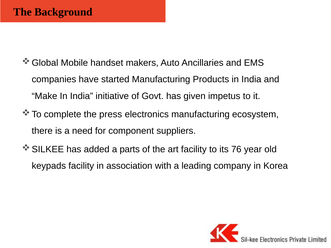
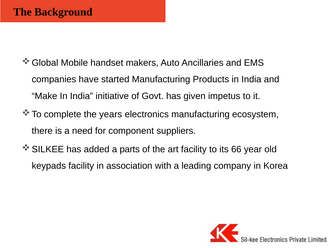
press: press -> years (111, 114)
76: 76 -> 66 (236, 149)
